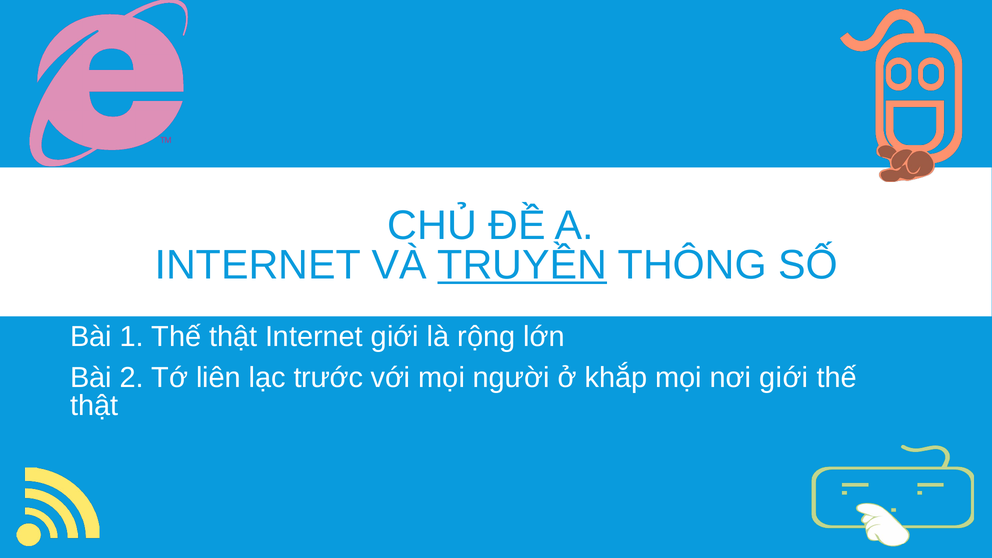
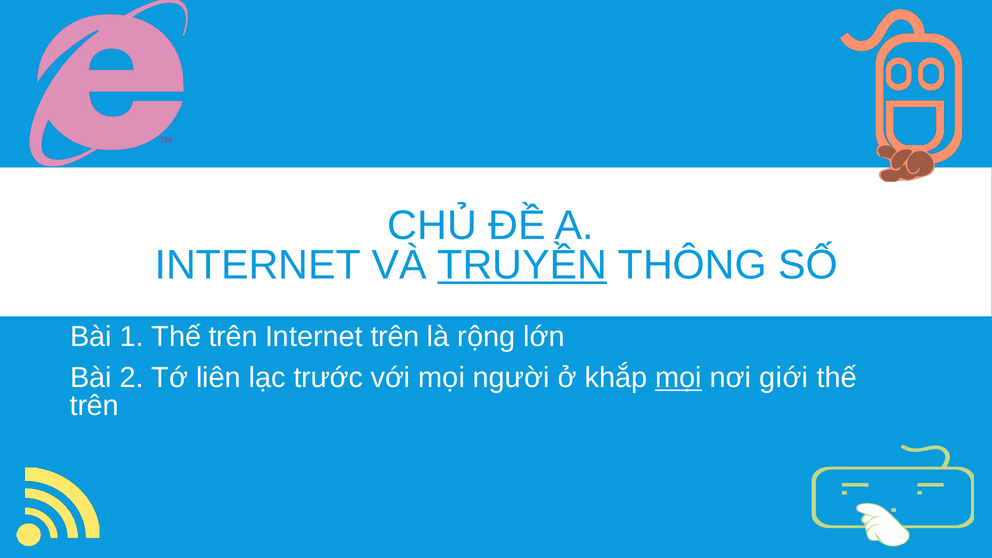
1 Thế thật: thật -> trên (233, 337)
Internet giới: giới -> trên (395, 337)
mọi underline: none -> present (678, 378)
thật: thật -> trên (94, 406)
